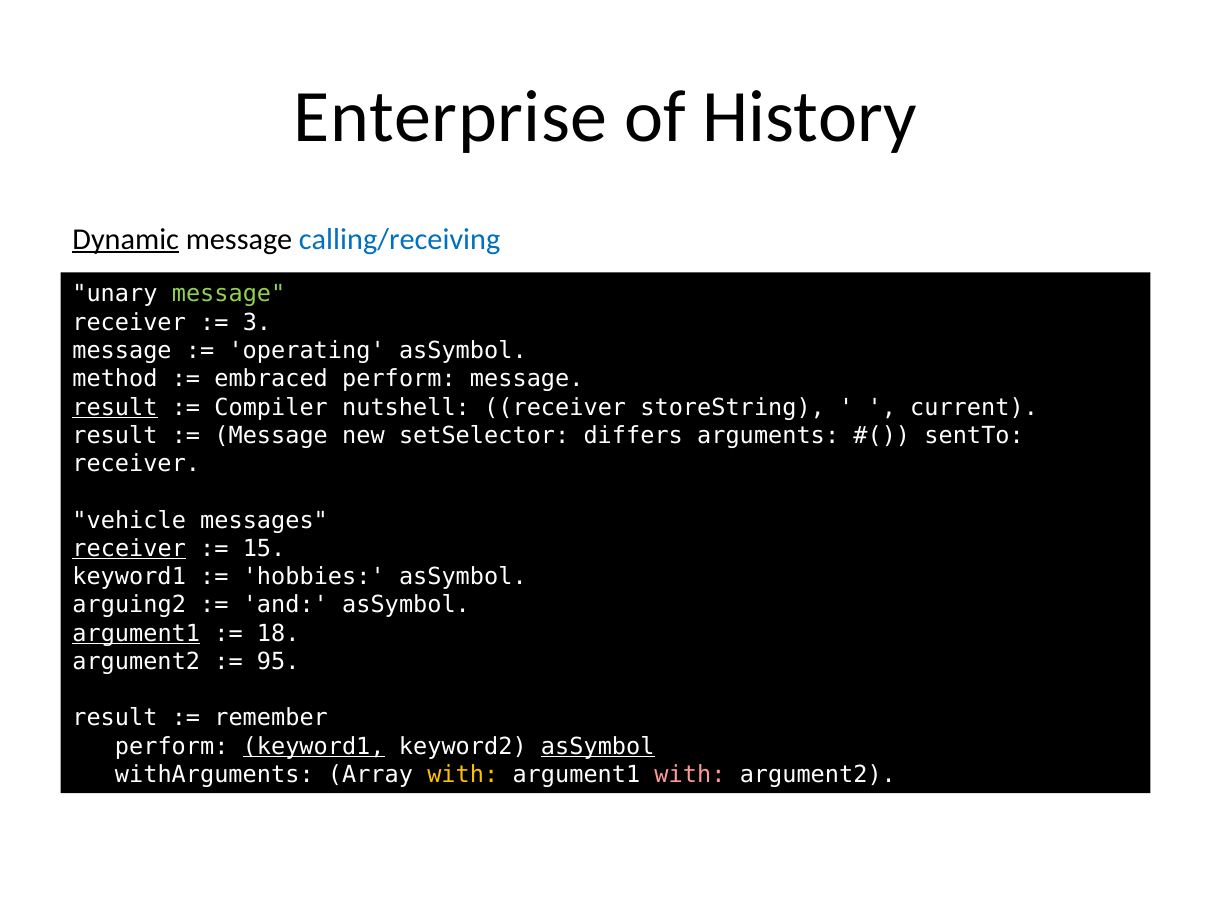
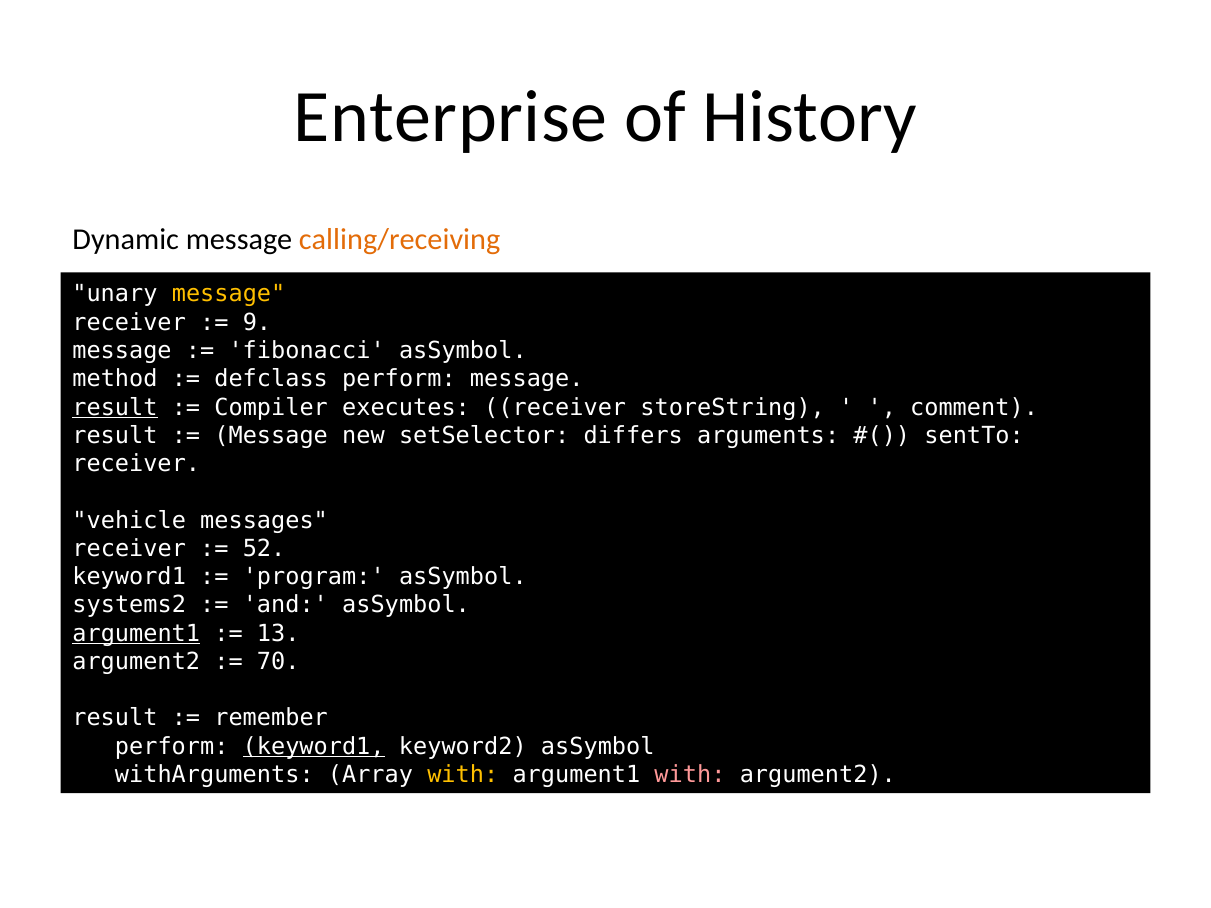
Dynamic underline: present -> none (126, 239)
calling/receiving colour: blue -> orange (400, 239)
message colour: light green -> yellow (229, 294)
3: 3 -> 9 (257, 323)
operating: operating -> fibonacci (307, 351)
embraced: embraced -> defclass (271, 379)
nutshell: nutshell -> executes (406, 407)
current: current -> comment (974, 407)
receiver underline: present -> none (129, 549)
15: 15 -> 52 (264, 549)
hobbies: hobbies -> program (314, 577)
arguing2: arguing2 -> systems2 (129, 605)
18: 18 -> 13 (278, 634)
95: 95 -> 70 (278, 662)
asSymbol underline: present -> none (598, 747)
